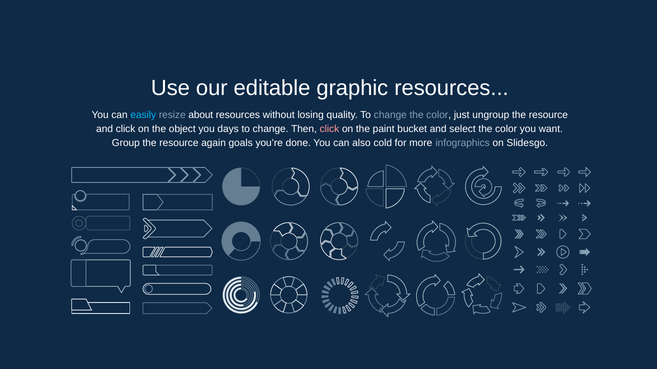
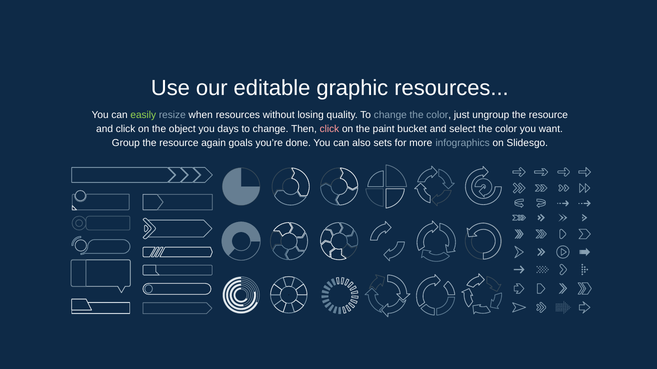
easily colour: light blue -> light green (143, 115)
about: about -> when (201, 115)
cold: cold -> sets (383, 143)
